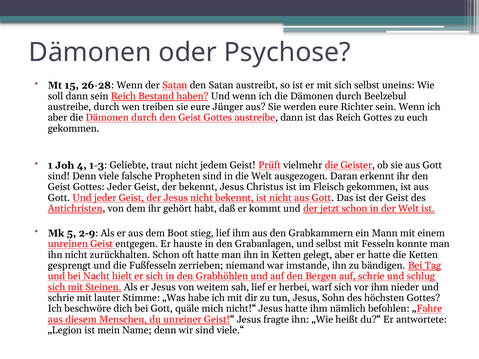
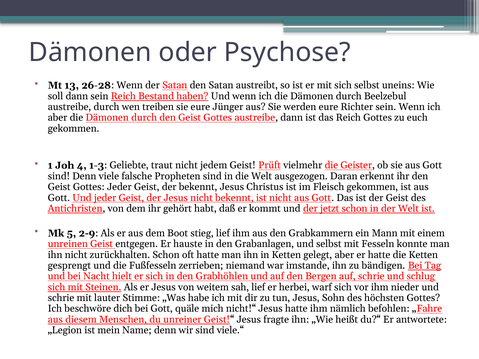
15: 15 -> 13 (72, 85)
